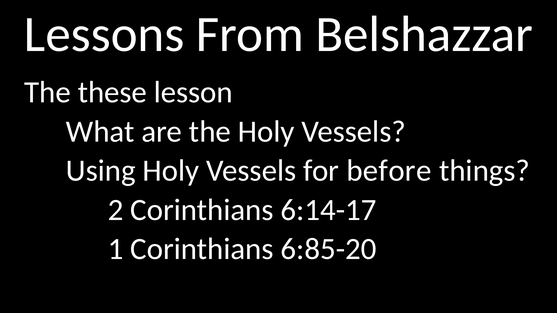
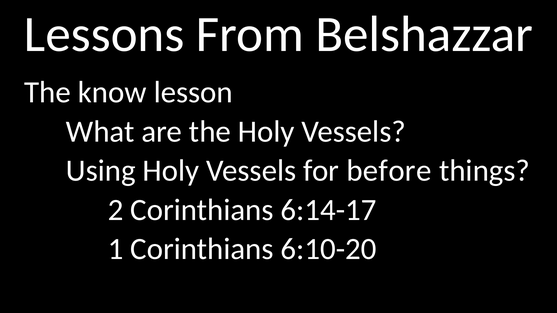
these: these -> know (112, 92)
6:85-20: 6:85-20 -> 6:10-20 (329, 249)
